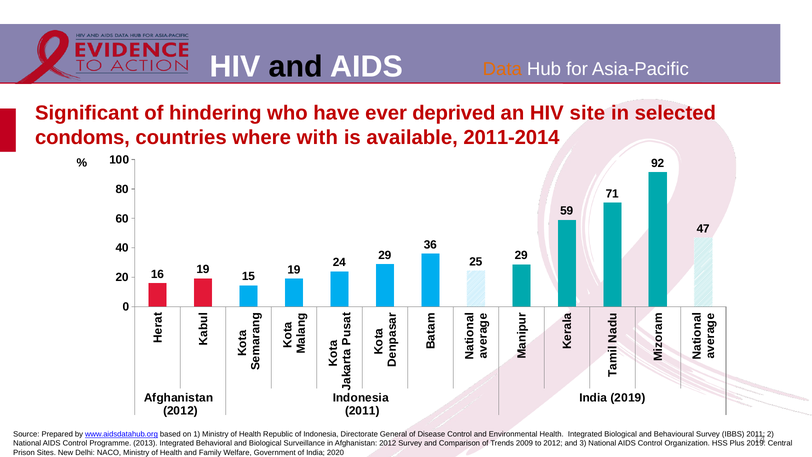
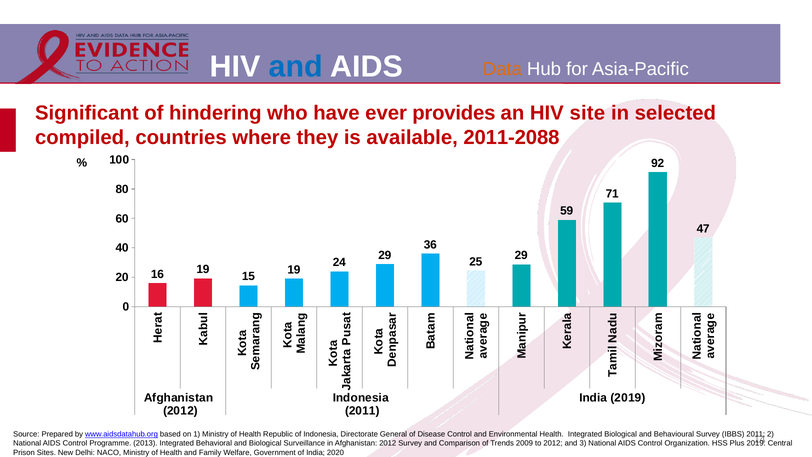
and colour: black -> blue (296, 67)
deprived: deprived -> provides (454, 113)
condoms: condoms -> compiled (82, 137)
with: with -> they (317, 137)
2011-2014: 2011-2014 -> 2011-2088 (511, 137)
